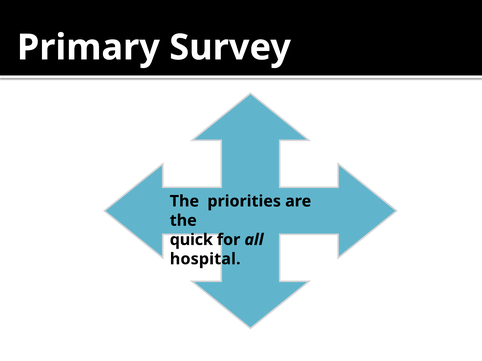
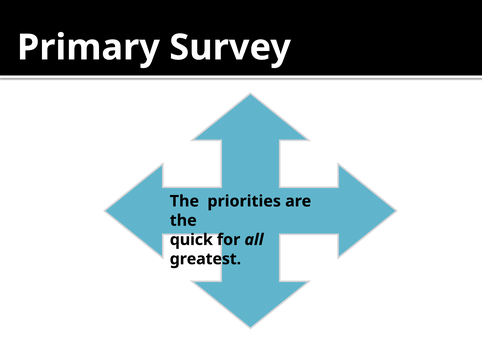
hospital: hospital -> greatest (205, 259)
